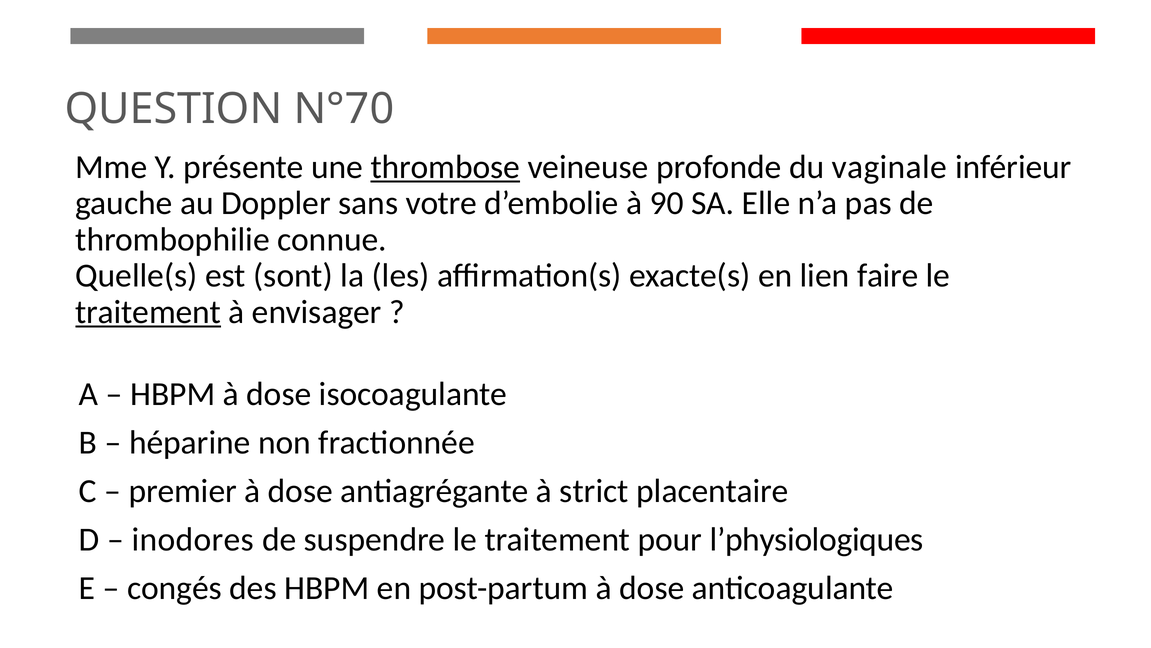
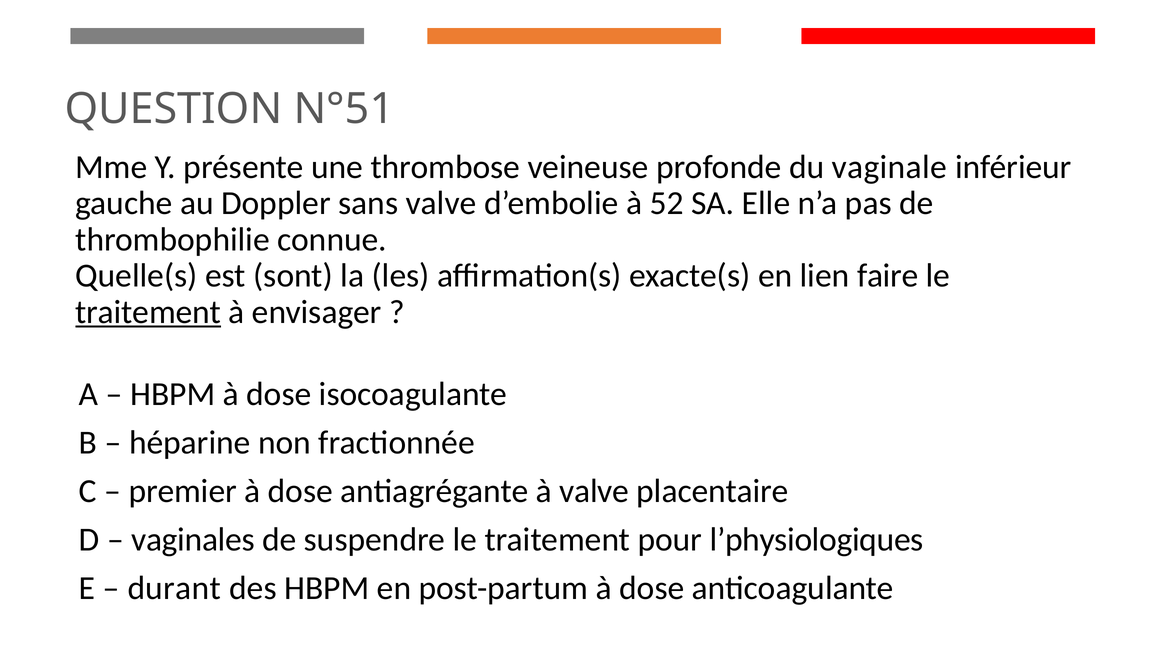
N°70: N°70 -> N°51 (344, 109)
thrombose underline: present -> none (445, 167)
sans votre: votre -> valve (441, 203)
90: 90 -> 52 (667, 203)
à strict: strict -> valve (594, 491)
inodores: inodores -> vaginales (193, 539)
congés: congés -> durant (174, 587)
